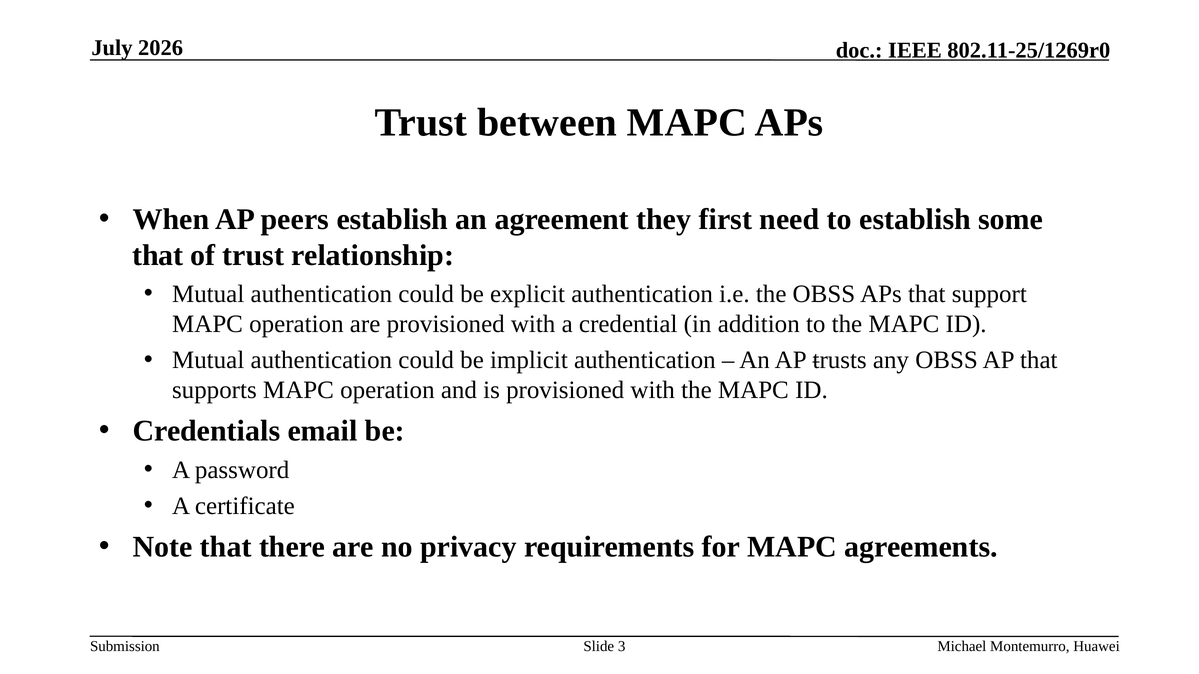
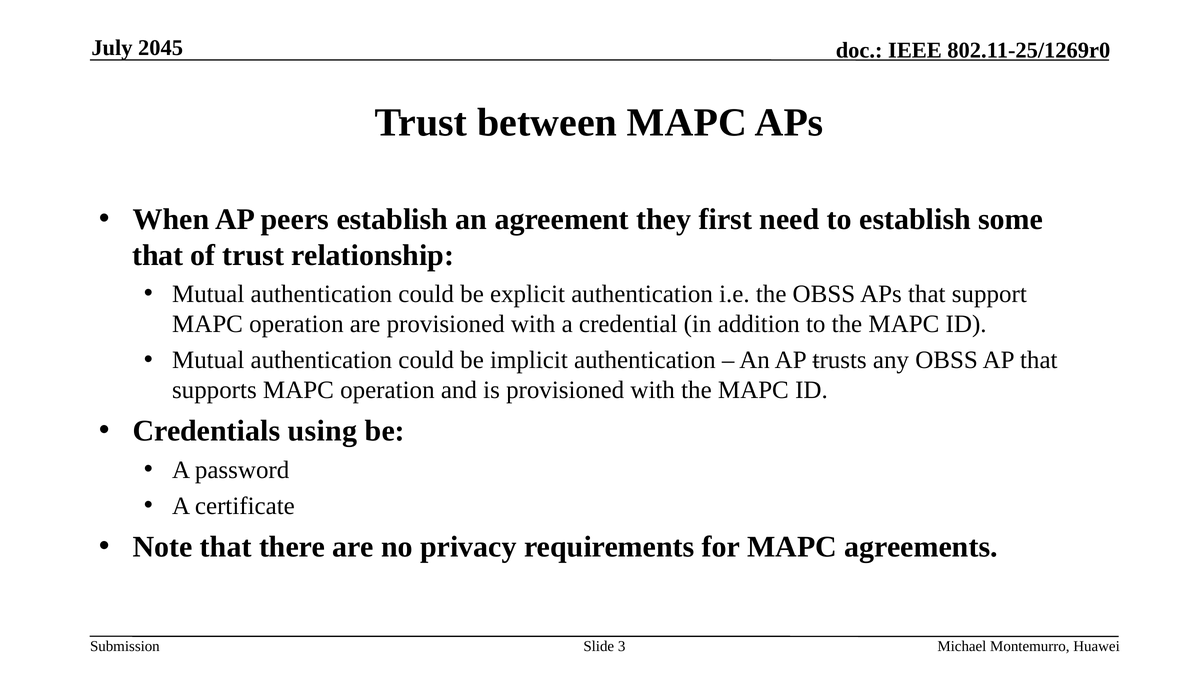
2026: 2026 -> 2045 (161, 48)
email: email -> using (322, 431)
